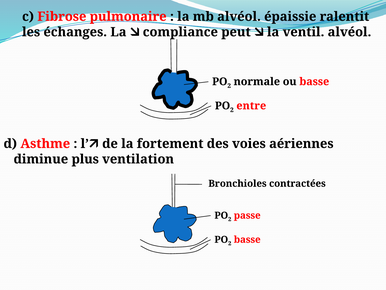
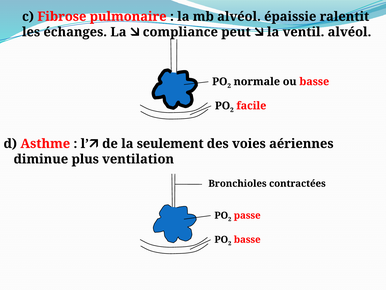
entre: entre -> facile (251, 106)
fortement: fortement -> seulement (170, 143)
